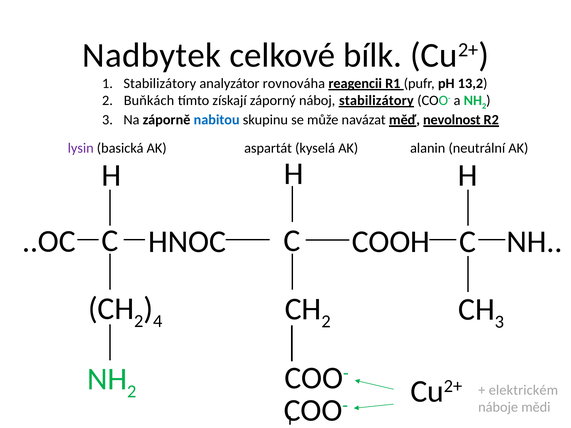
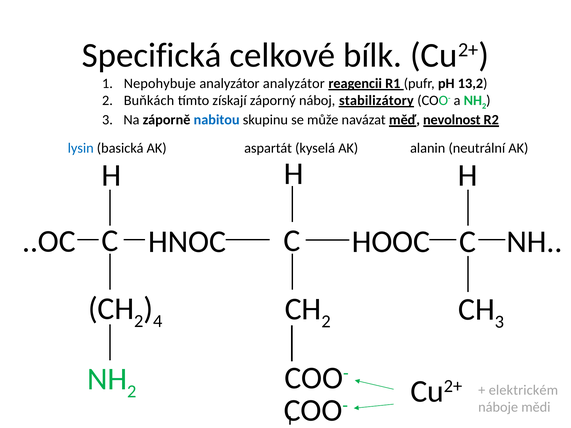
Nadbytek: Nadbytek -> Specifická (152, 55)
Stabilizátory: Stabilizátory -> Nepohybuje (160, 83)
analyzátor rovnováha: rovnováha -> analyzátor (294, 83)
lysin colour: purple -> blue (81, 148)
COOH: COOH -> HOOC (391, 242)
